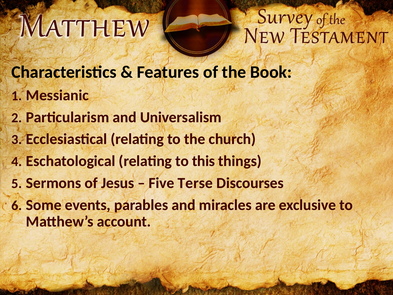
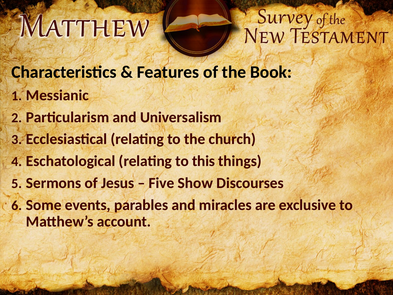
Terse: Terse -> Show (195, 183)
